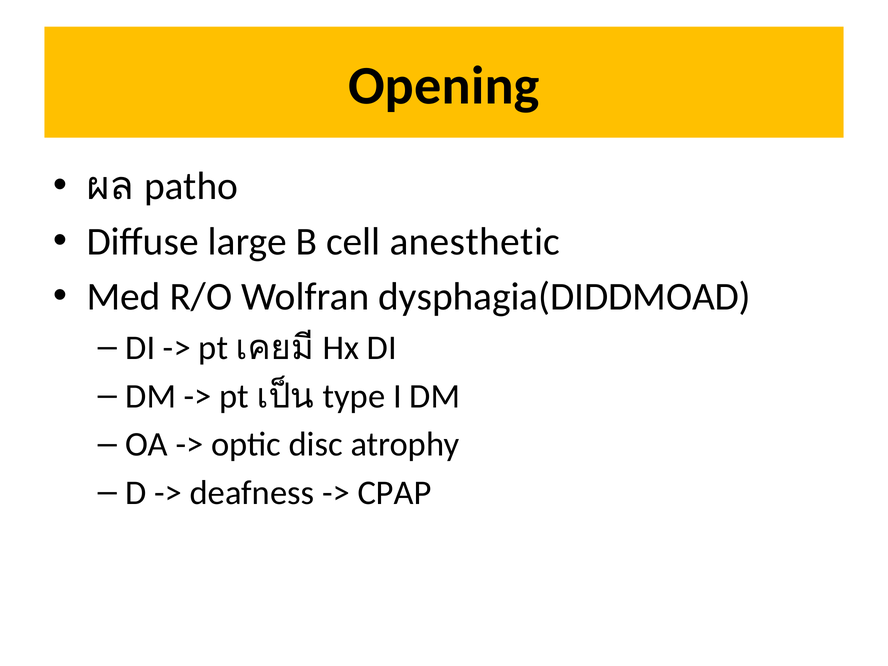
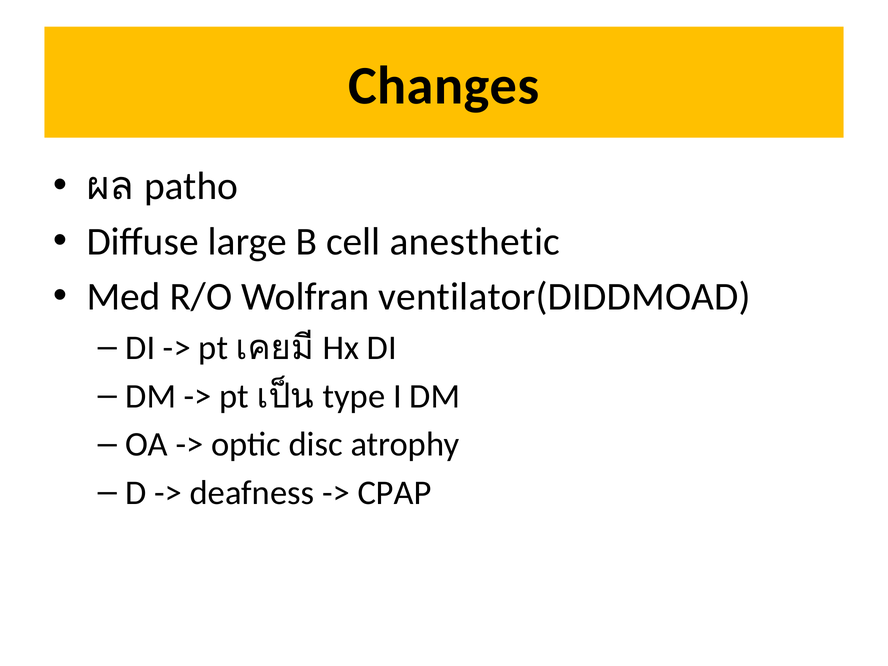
Opening: Opening -> Changes (444, 86)
dysphagia(DIDDMOAD: dysphagia(DIDDMOAD -> ventilator(DIDDMOAD (564, 297)
